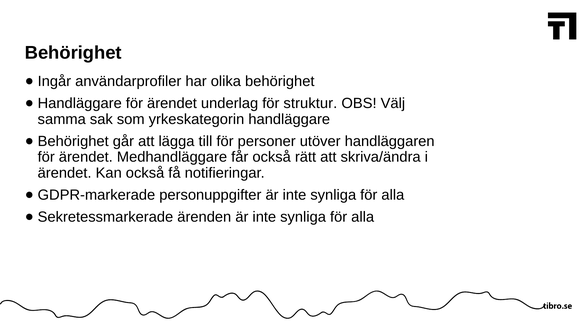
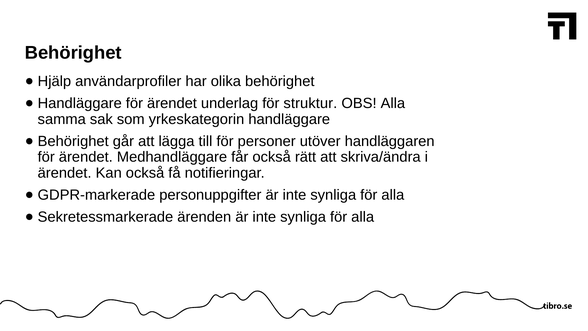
Ingår: Ingår -> Hjälp (54, 81)
OBS Välj: Välj -> Alla (393, 103)
